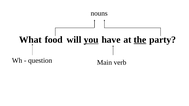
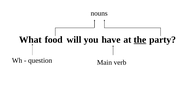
you underline: present -> none (91, 40)
